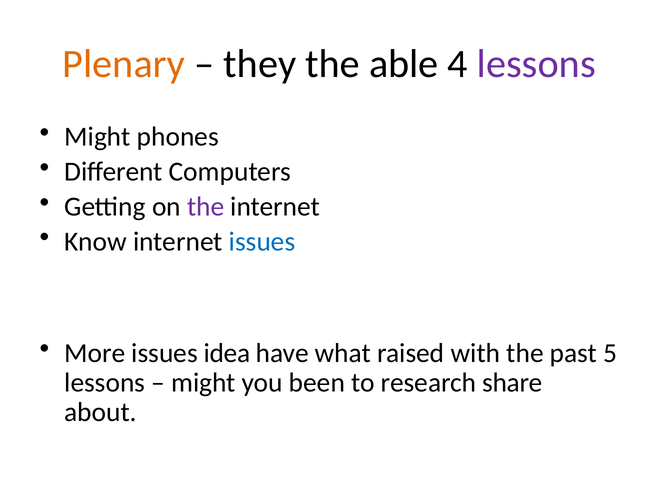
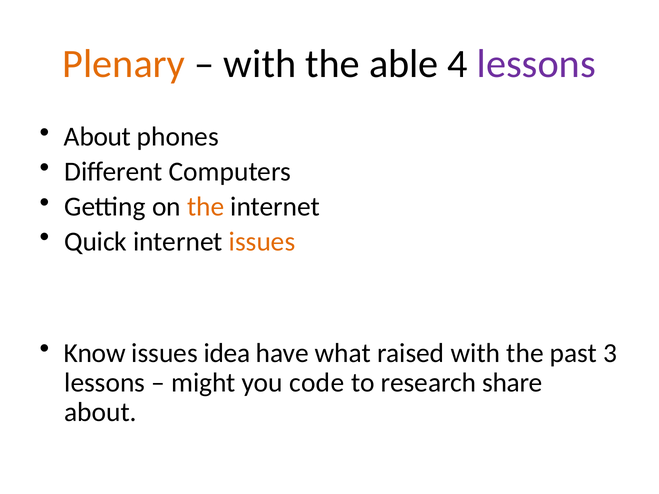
they: they -> with (260, 64)
Might: Might -> About (98, 137)
the colour: purple -> orange (206, 207)
Know: Know -> Quick (96, 242)
issues colour: blue -> orange (262, 242)
More: More -> Know (95, 353)
5: 5 -> 3 (610, 353)
been: been -> code (317, 383)
